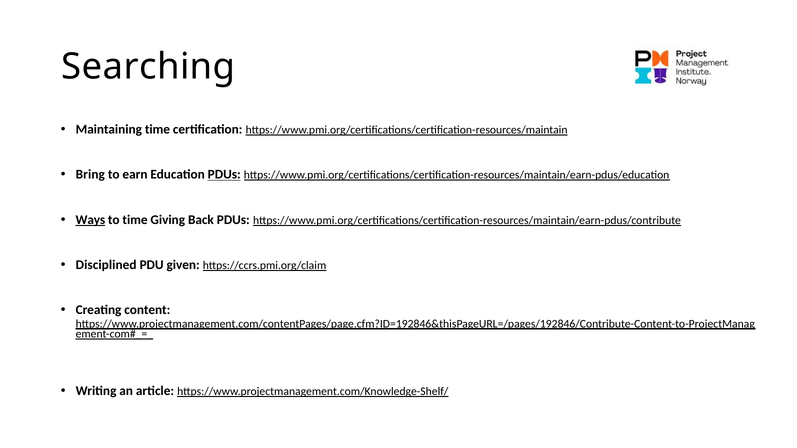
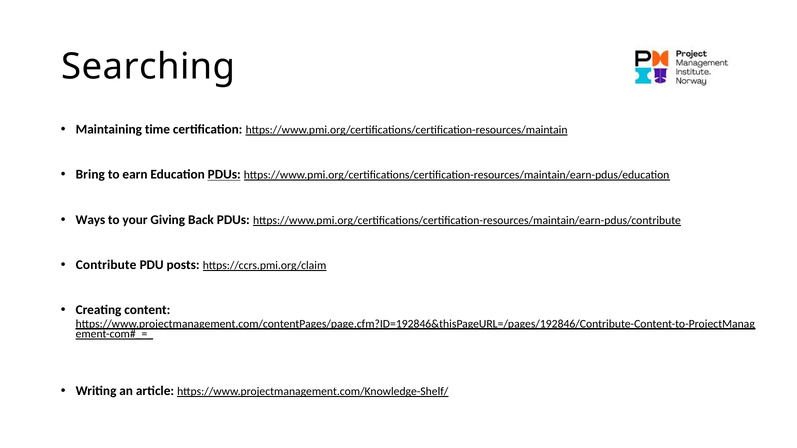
Ways underline: present -> none (90, 220)
to time: time -> your (135, 220)
Disciplined: Disciplined -> Contribute (106, 265)
given: given -> posts (183, 265)
